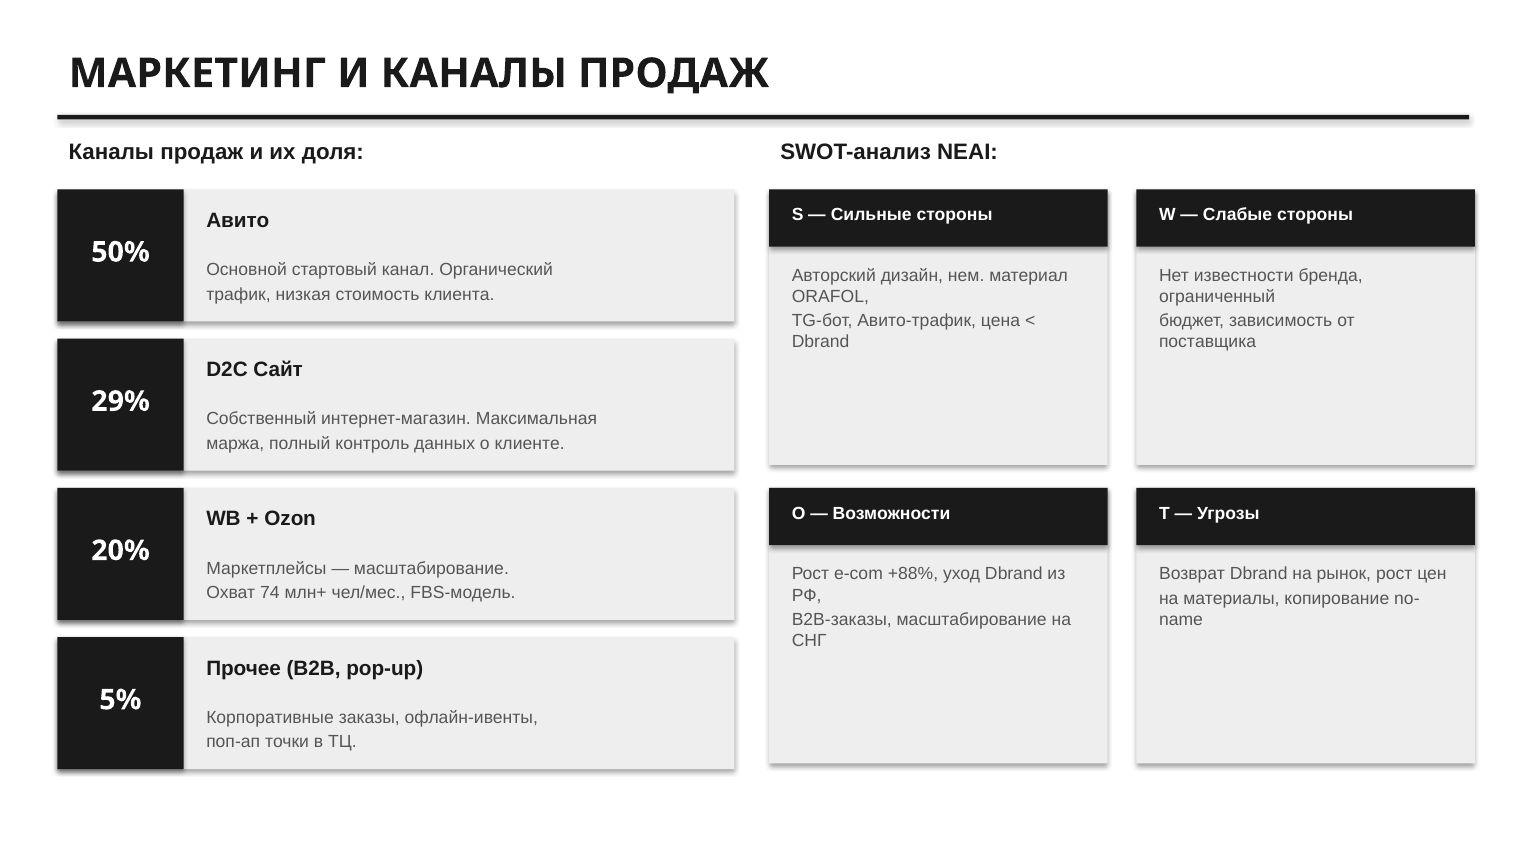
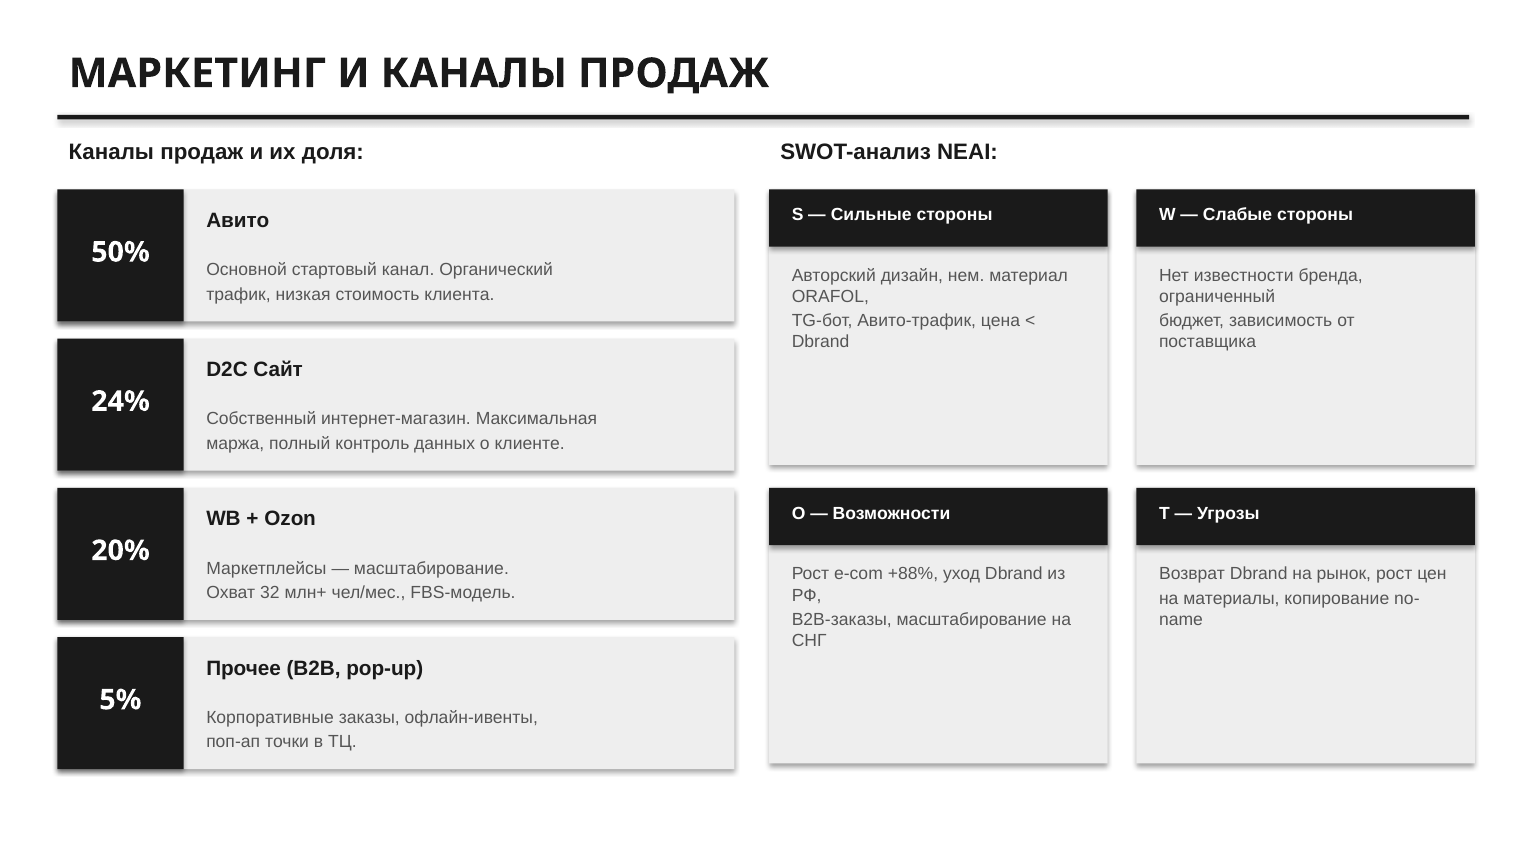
29%: 29% -> 24% (121, 401)
74: 74 -> 32 (270, 593)
